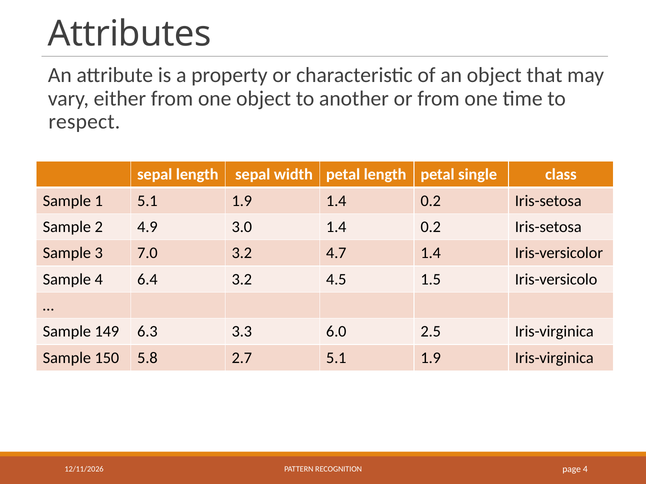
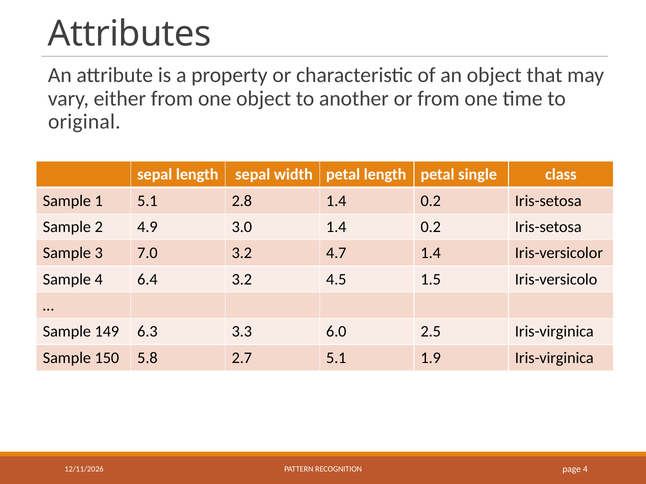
respect: respect -> original (84, 122)
1 5.1 1.9: 1.9 -> 2.8 (242, 201)
